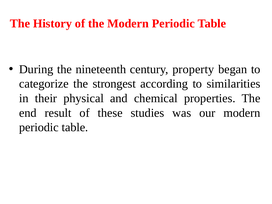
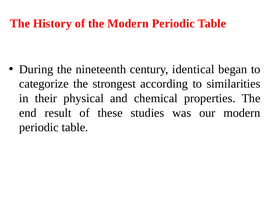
property: property -> identical (193, 69)
